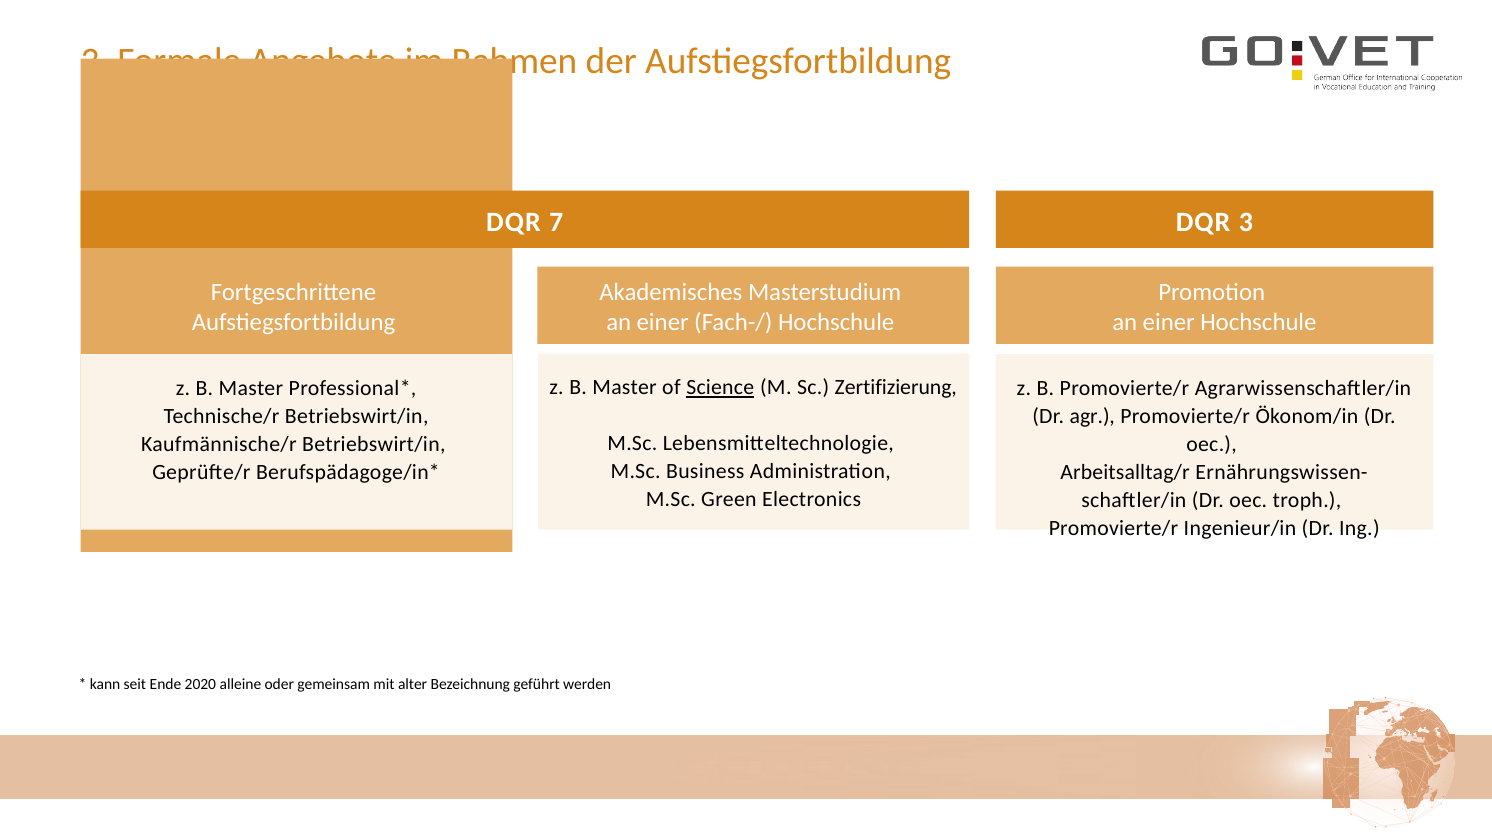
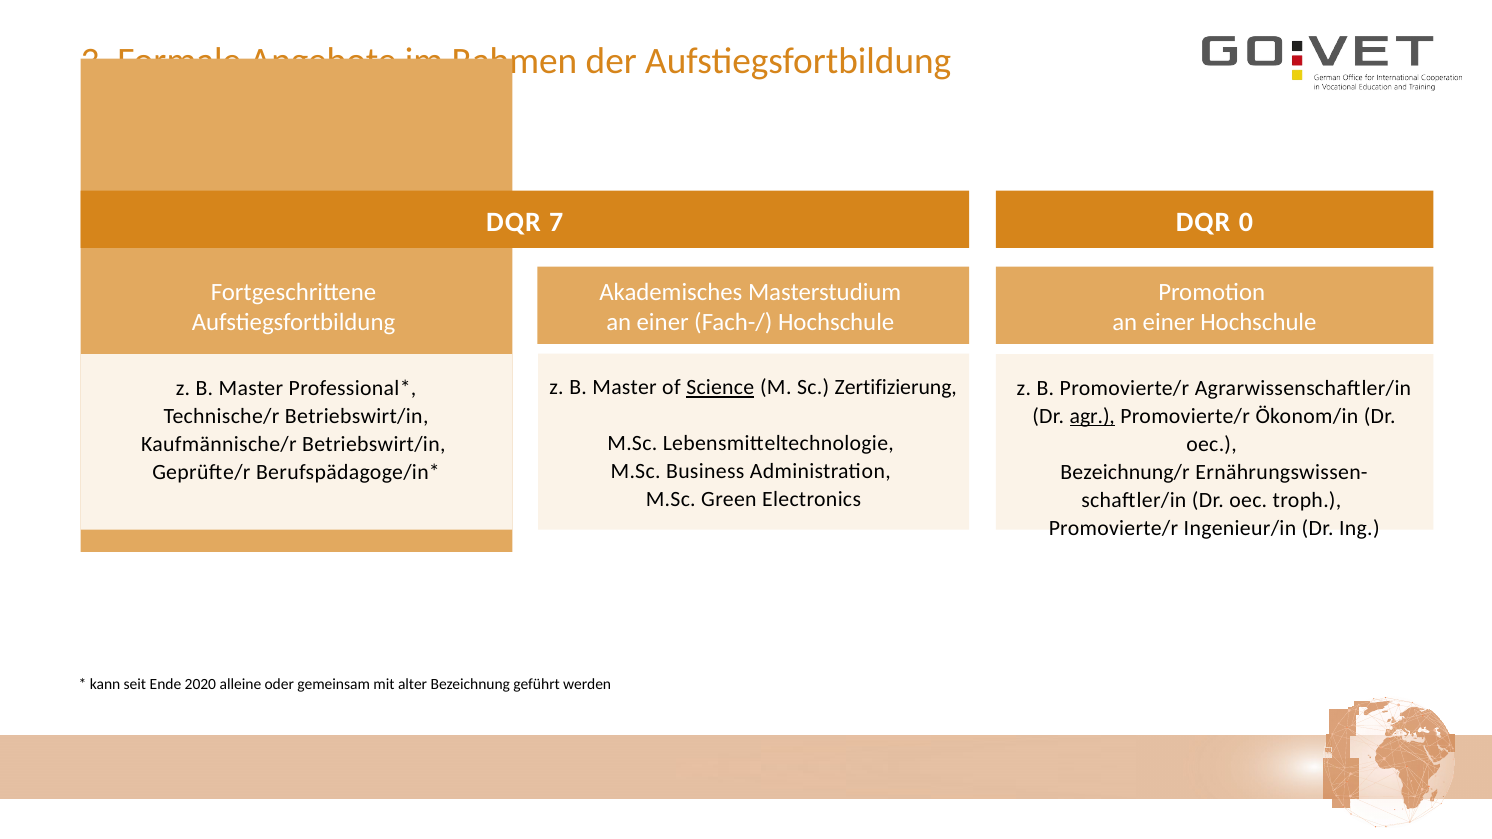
DQR 3: 3 -> 0 (1246, 222)
agr underline: none -> present (1092, 416)
Arbeitsalltag/r: Arbeitsalltag/r -> Bezeichnung/r (1125, 472)
